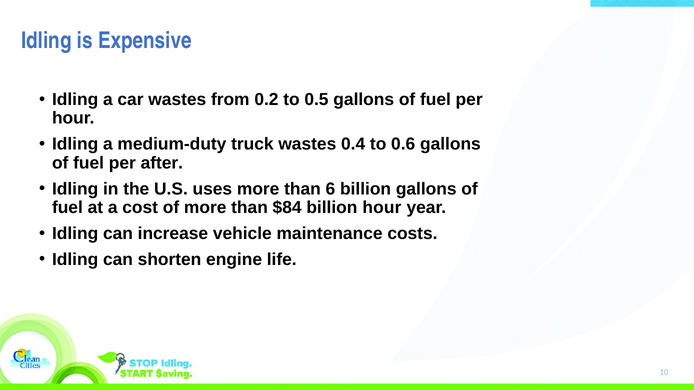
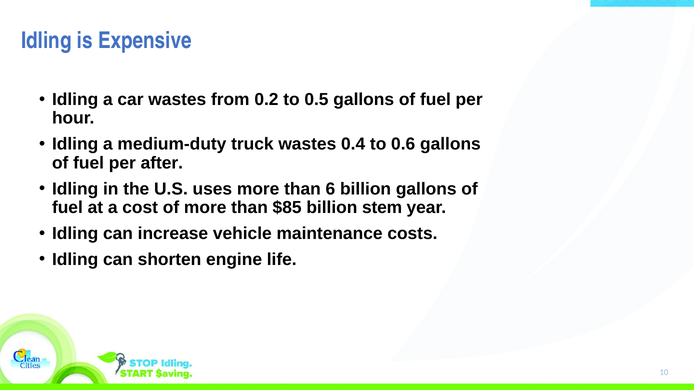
$84: $84 -> $85 (287, 208)
billion hour: hour -> stem (382, 208)
